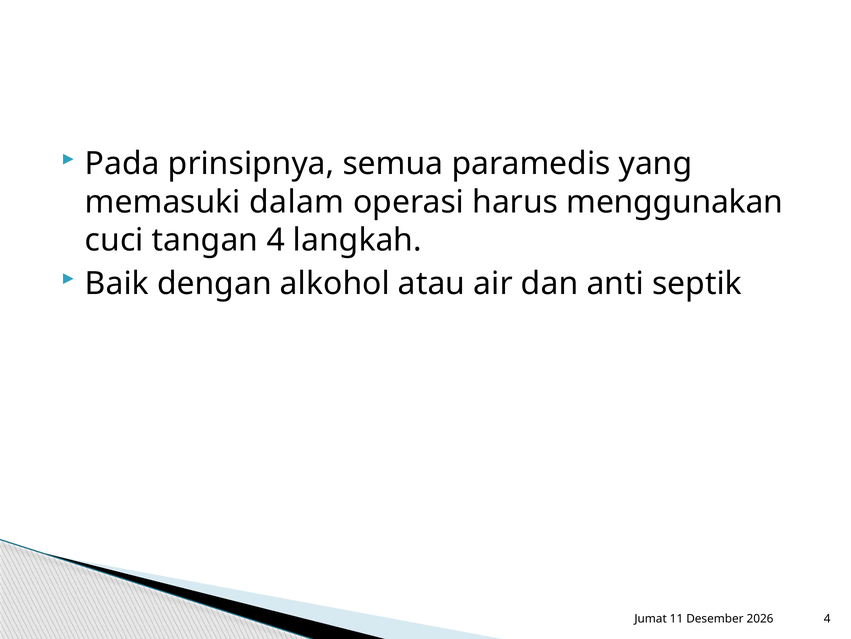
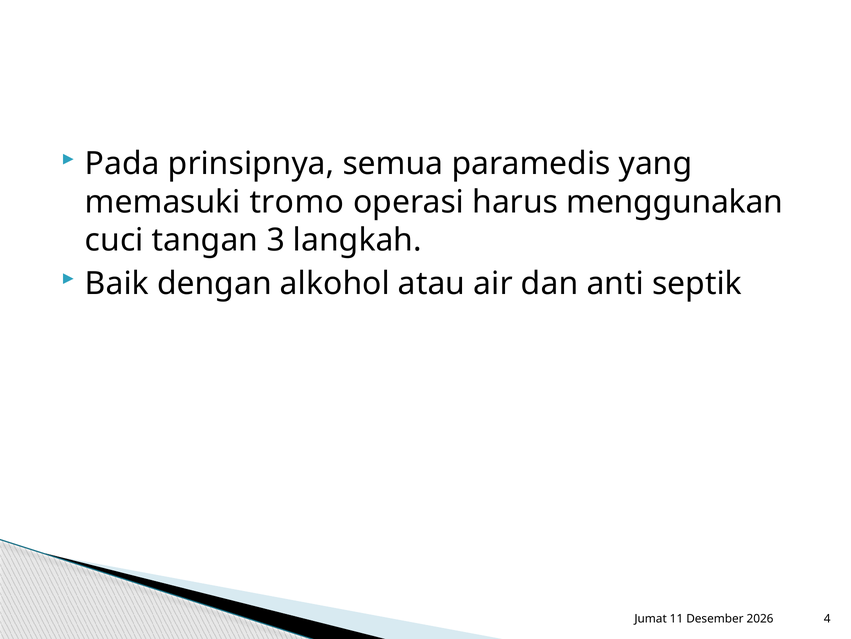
dalam: dalam -> tromo (297, 202)
tangan 4: 4 -> 3 (276, 240)
